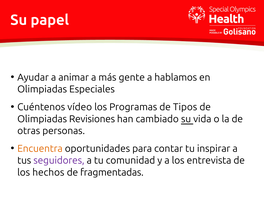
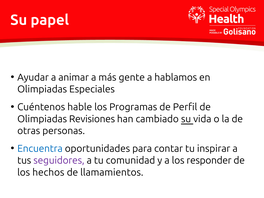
vídeo: vídeo -> hable (80, 107)
Tipos: Tipos -> Perfil (185, 107)
Encuentra colour: orange -> blue (40, 149)
entrevista: entrevista -> responder (209, 161)
fragmentadas: fragmentadas -> llamamientos (112, 172)
